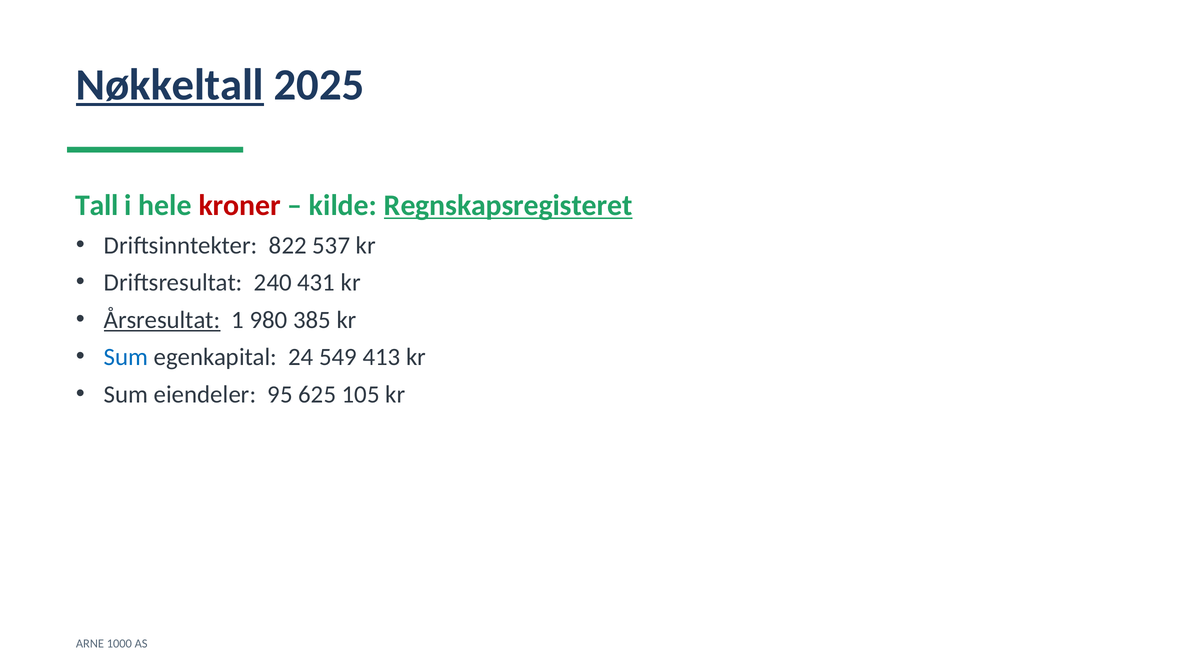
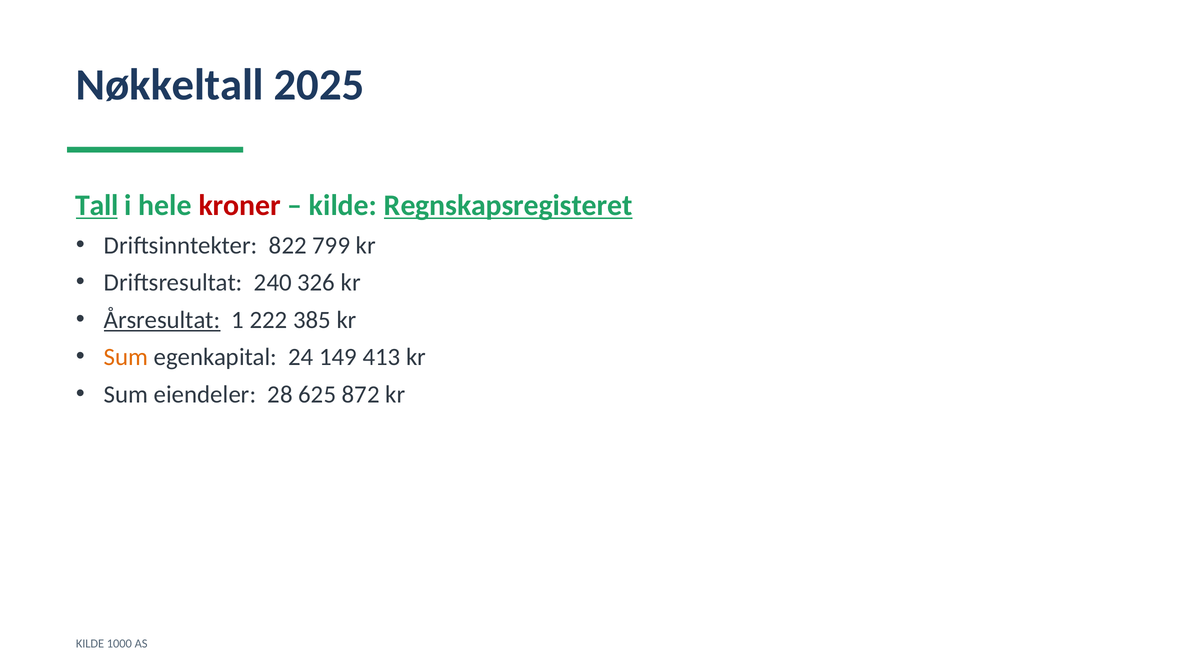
Nøkkeltall underline: present -> none (170, 85)
Tall underline: none -> present (97, 205)
537: 537 -> 799 (331, 245)
431: 431 -> 326 (316, 283)
980: 980 -> 222 (269, 320)
Sum colour: blue -> orange (126, 357)
549: 549 -> 149 (338, 357)
95: 95 -> 28 (280, 395)
105: 105 -> 872 (361, 395)
ARNE: ARNE -> KILDE (90, 644)
